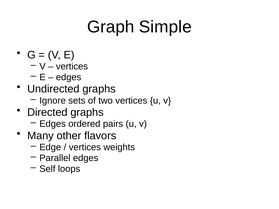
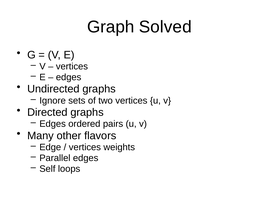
Simple: Simple -> Solved (165, 27)
